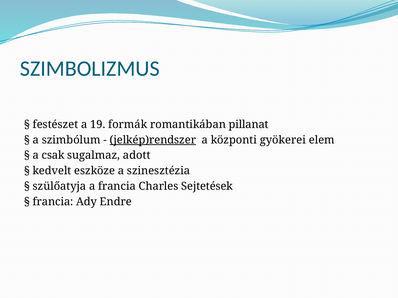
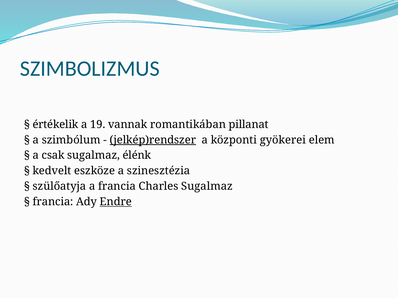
festészet: festészet -> értékelik (55, 125)
formák: formák -> vannak (128, 125)
adott: adott -> élénk (137, 156)
Charles Sejtetések: Sejtetések -> Sugalmaz (207, 187)
Endre underline: none -> present (116, 202)
